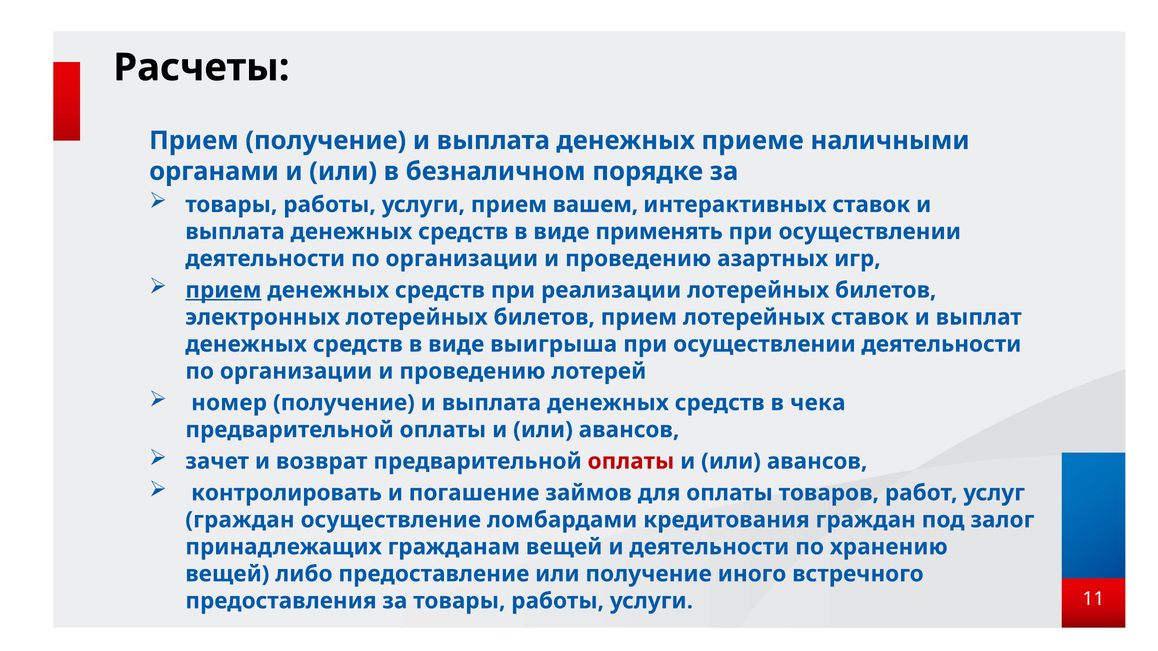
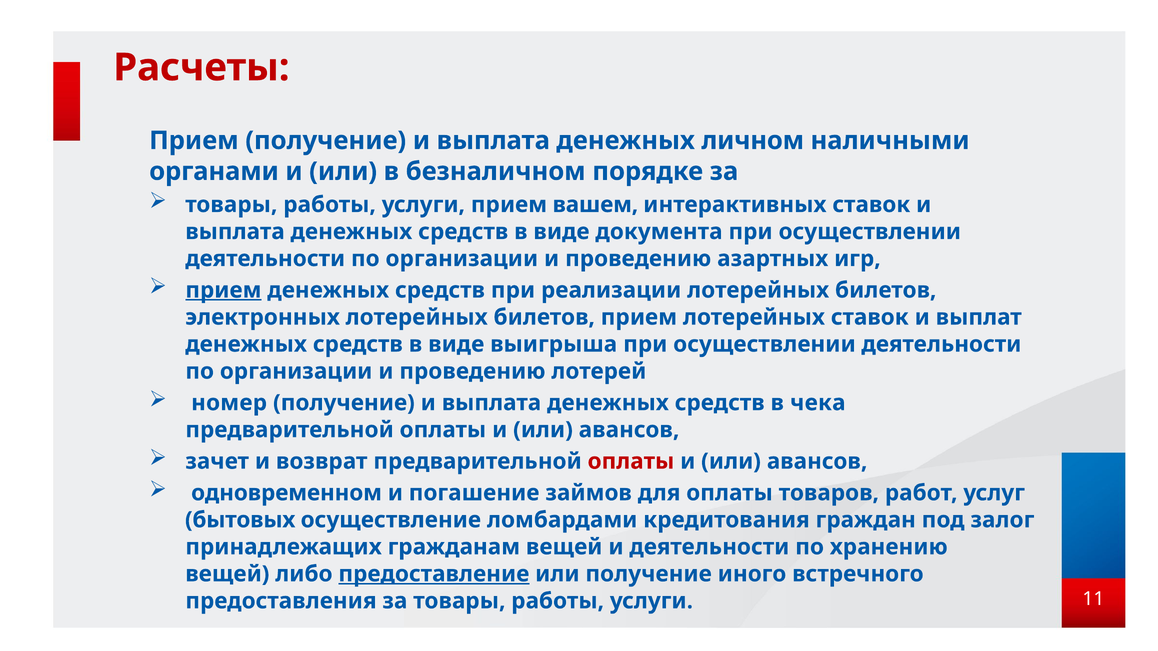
Расчеты colour: black -> red (201, 68)
приеме: приеме -> личном (753, 141)
применять: применять -> документа (659, 232)
контролировать: контролировать -> одновременном (287, 493)
граждан: граждан -> бытовых (240, 520)
предоставление underline: none -> present (434, 574)
